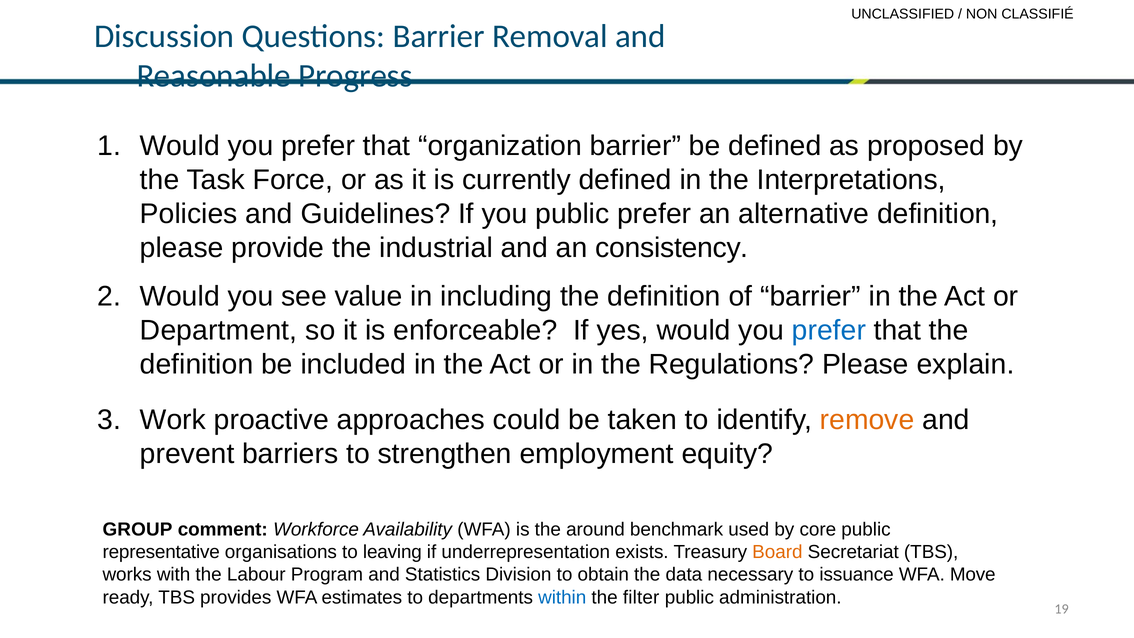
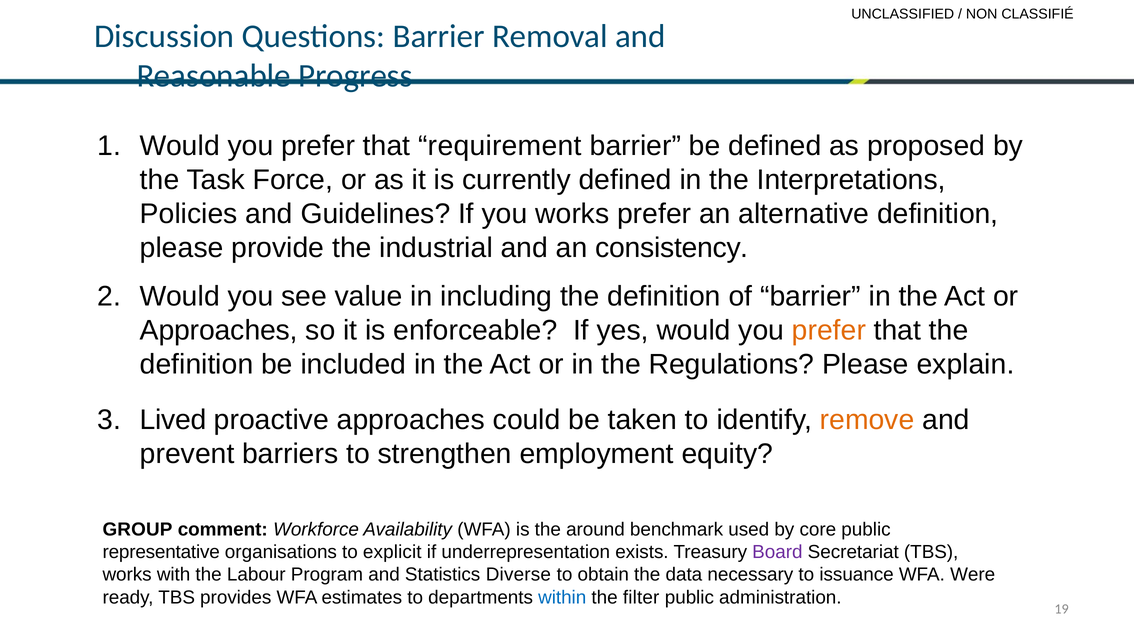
organization: organization -> requirement (500, 146)
you public: public -> works (572, 214)
Department: Department -> Approaches (219, 330)
prefer colour: blue -> orange (829, 330)
Work: Work -> Lived (173, 420)
leaving: leaving -> explicit (392, 552)
Board colour: orange -> purple (777, 552)
Division: Division -> Diverse (518, 575)
Move: Move -> Were (973, 575)
